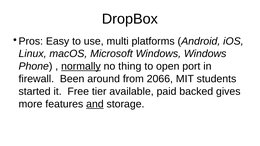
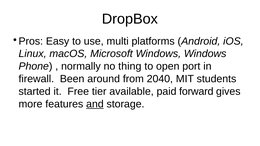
normally underline: present -> none (81, 66)
2066: 2066 -> 2040 (160, 79)
backed: backed -> forward (196, 92)
